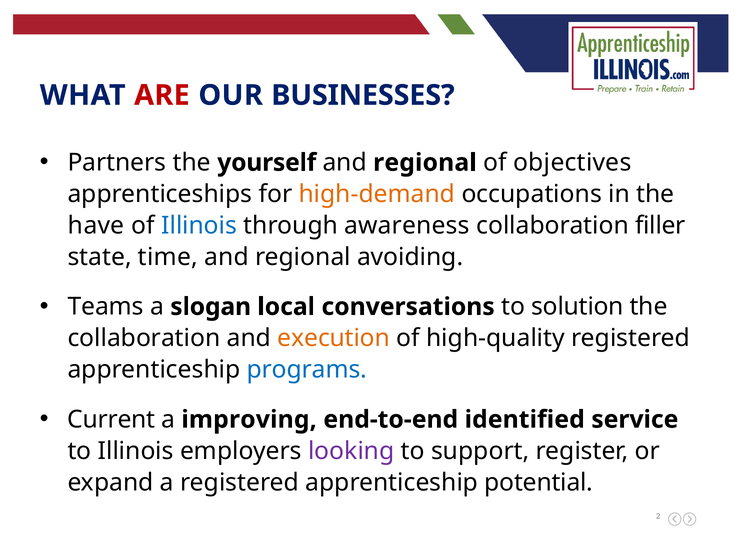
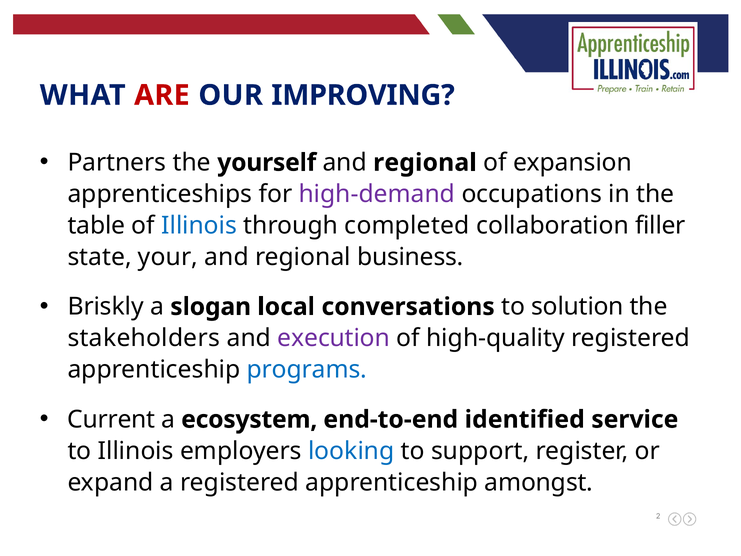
BUSINESSES: BUSINESSES -> IMPROVING (363, 95)
objectives: objectives -> expansion (573, 163)
high-demand colour: orange -> purple (377, 194)
have: have -> table (96, 225)
awareness: awareness -> completed (407, 225)
time: time -> your (168, 257)
avoiding: avoiding -> business (410, 257)
Teams: Teams -> Briskly (106, 307)
collaboration: collaboration -> stakeholders (144, 338)
execution colour: orange -> purple (334, 338)
improving: improving -> ecosystem (249, 419)
looking colour: purple -> blue (351, 451)
potential: potential -> amongst (539, 482)
